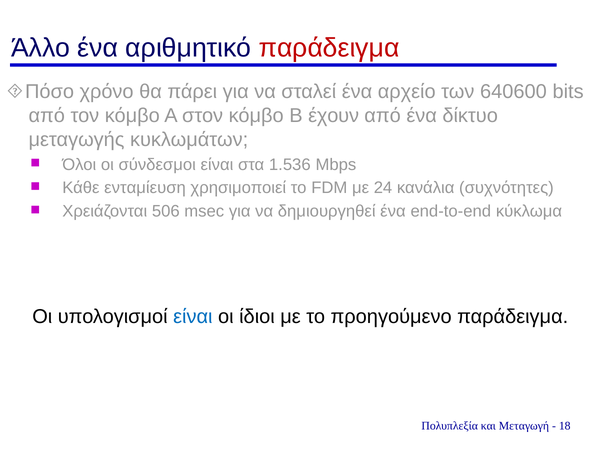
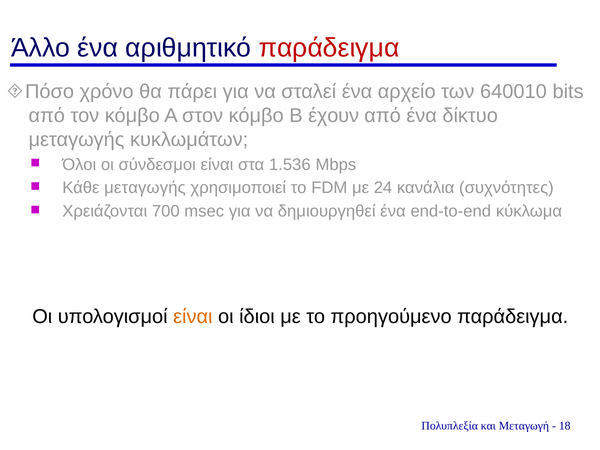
640600: 640600 -> 640010 (513, 91)
Κάθε ενταμίευση: ενταμίευση -> μεταγωγής (145, 188)
506: 506 -> 700 (166, 211)
είναι colour: blue -> orange (193, 317)
